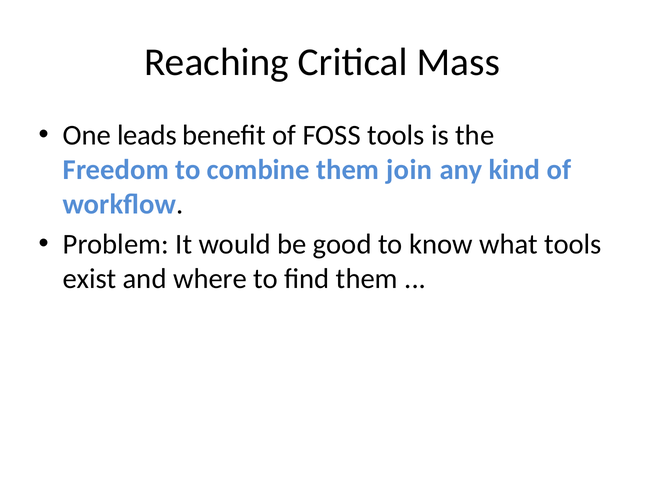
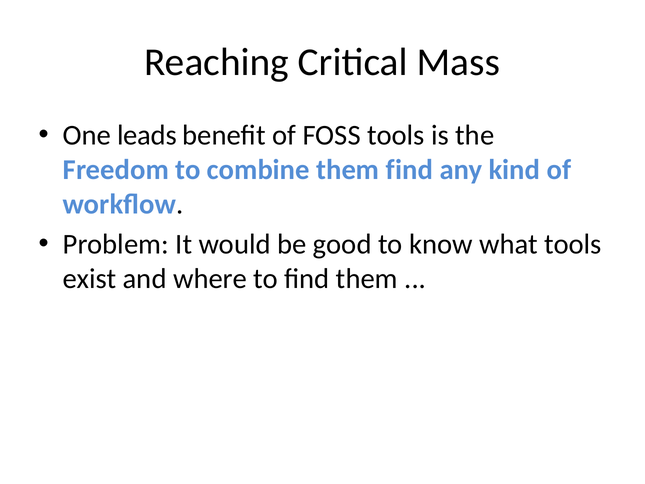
them join: join -> find (409, 170)
